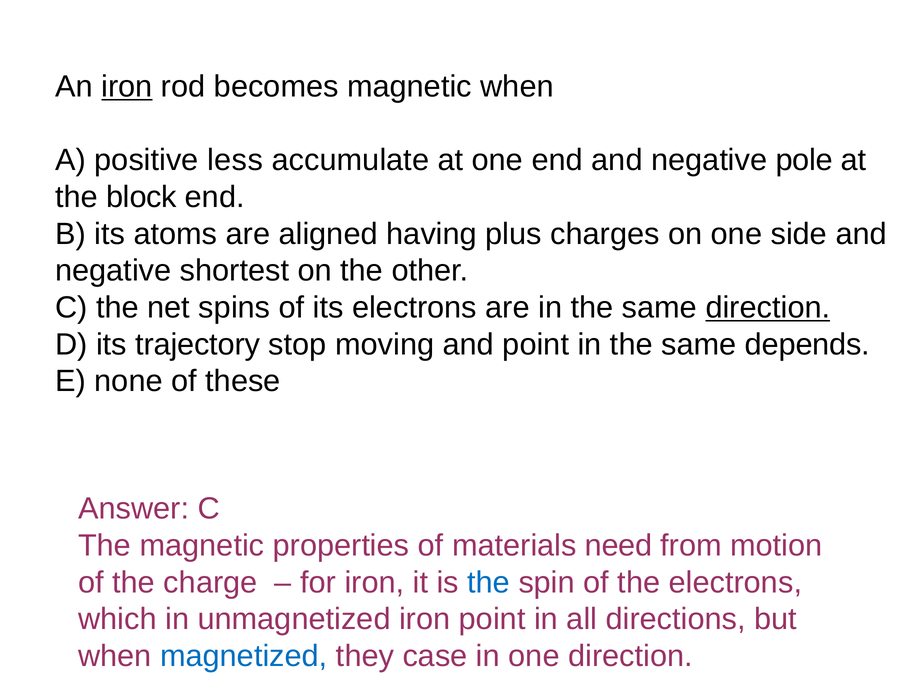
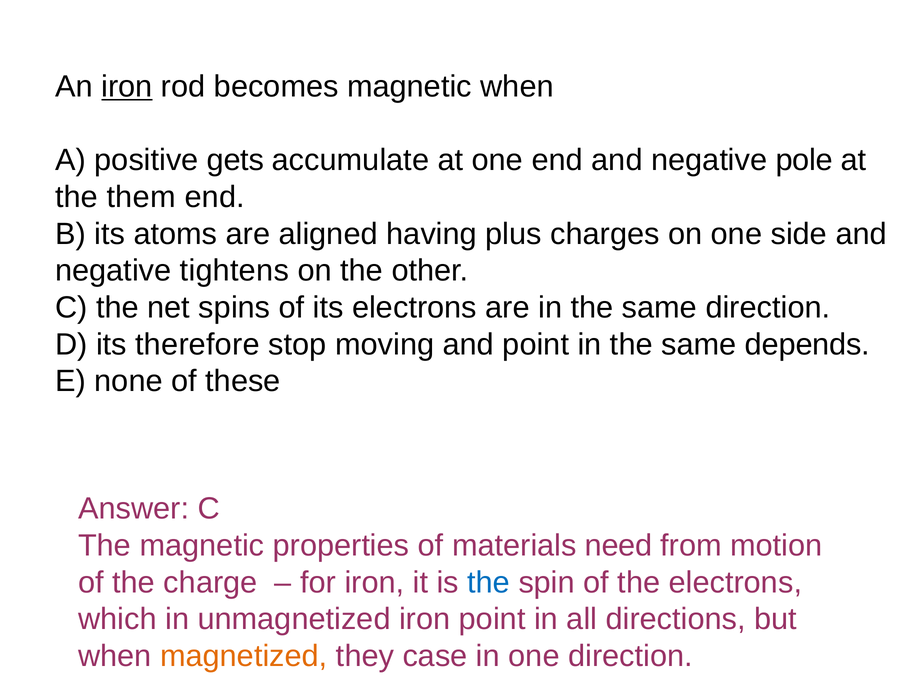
less: less -> gets (235, 160)
block: block -> them (141, 197)
shortest: shortest -> tightens (234, 271)
direction underline: present -> none (768, 308)
trajectory: trajectory -> therefore (198, 345)
magnetized colour: blue -> orange (244, 657)
